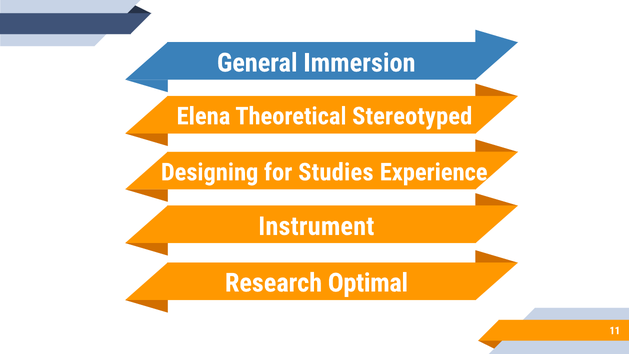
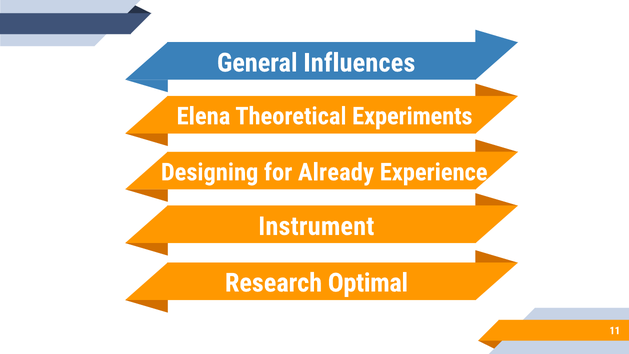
Immersion: Immersion -> Influences (359, 63)
Stereotyped: Stereotyped -> Experiments (412, 116)
Studies: Studies -> Already (336, 172)
